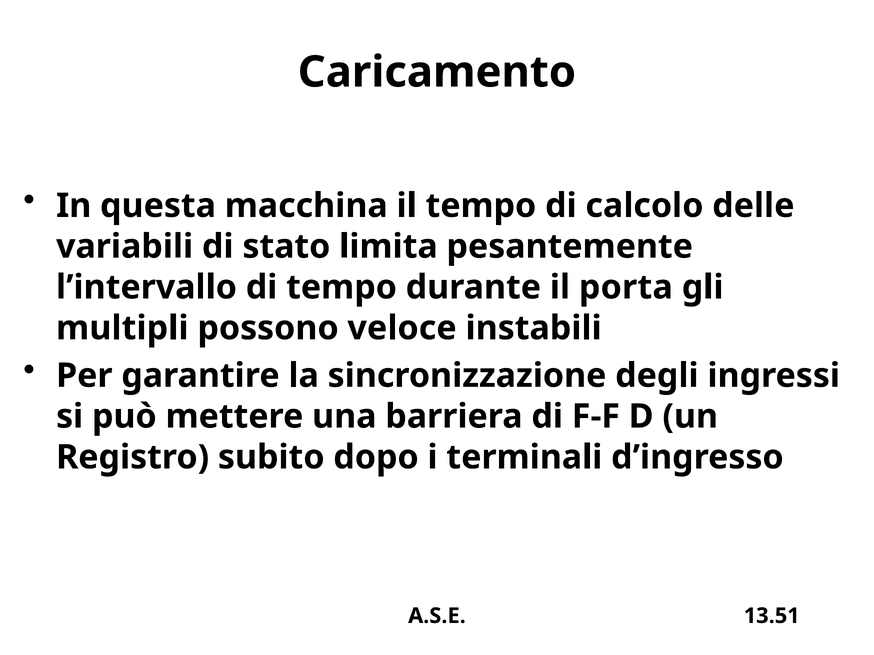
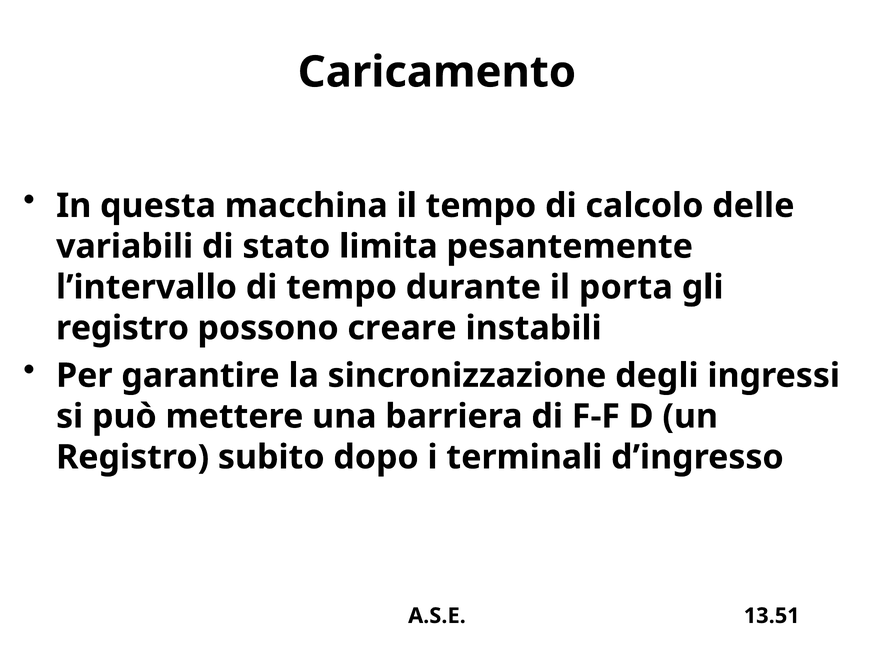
multipli: multipli -> registro (123, 328)
veloce: veloce -> creare (402, 328)
